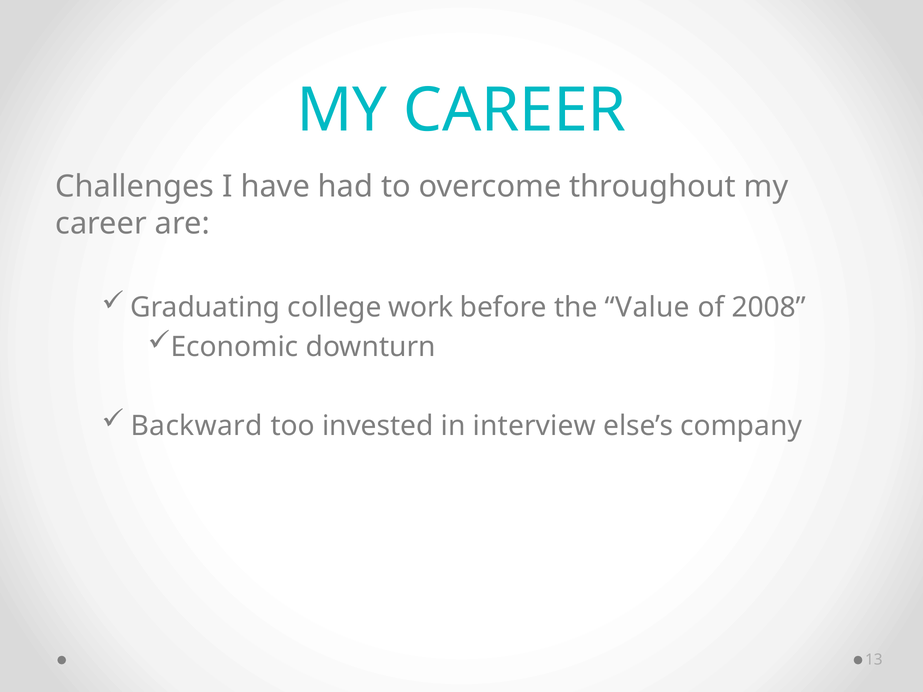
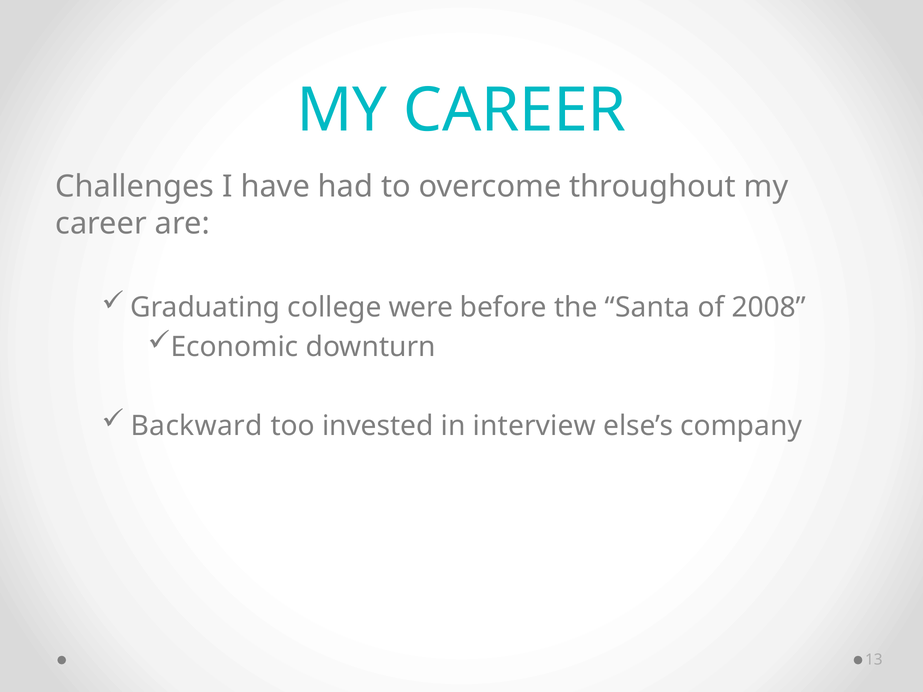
work: work -> were (421, 308)
Value: Value -> Santa (647, 308)
